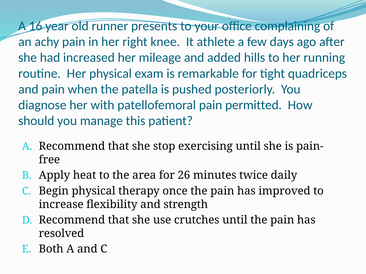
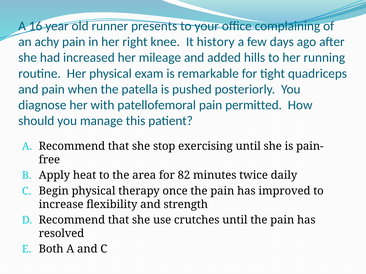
athlete: athlete -> history (216, 42)
26: 26 -> 82 (184, 176)
